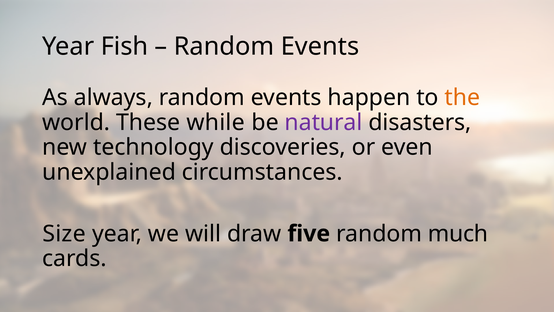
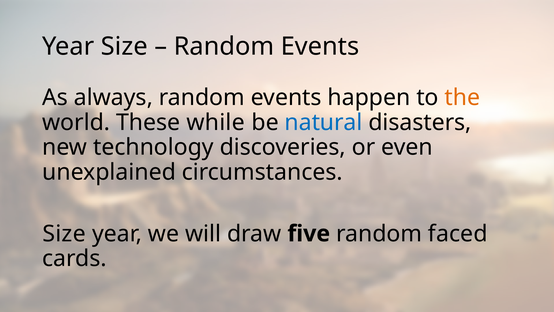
Year Fish: Fish -> Size (124, 47)
natural colour: purple -> blue (324, 122)
much: much -> faced (458, 233)
